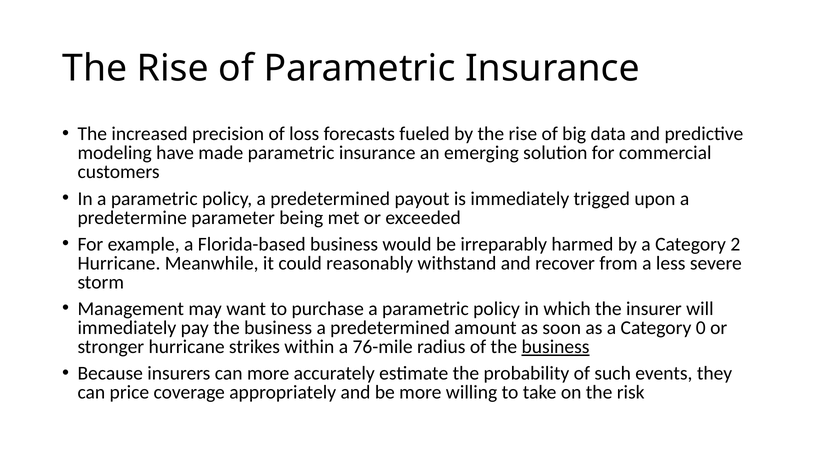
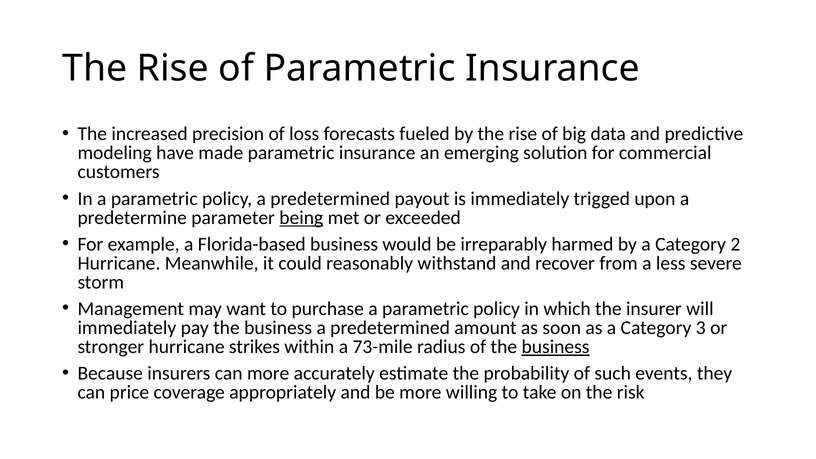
being underline: none -> present (301, 218)
0: 0 -> 3 (701, 328)
76-mile: 76-mile -> 73-mile (383, 347)
